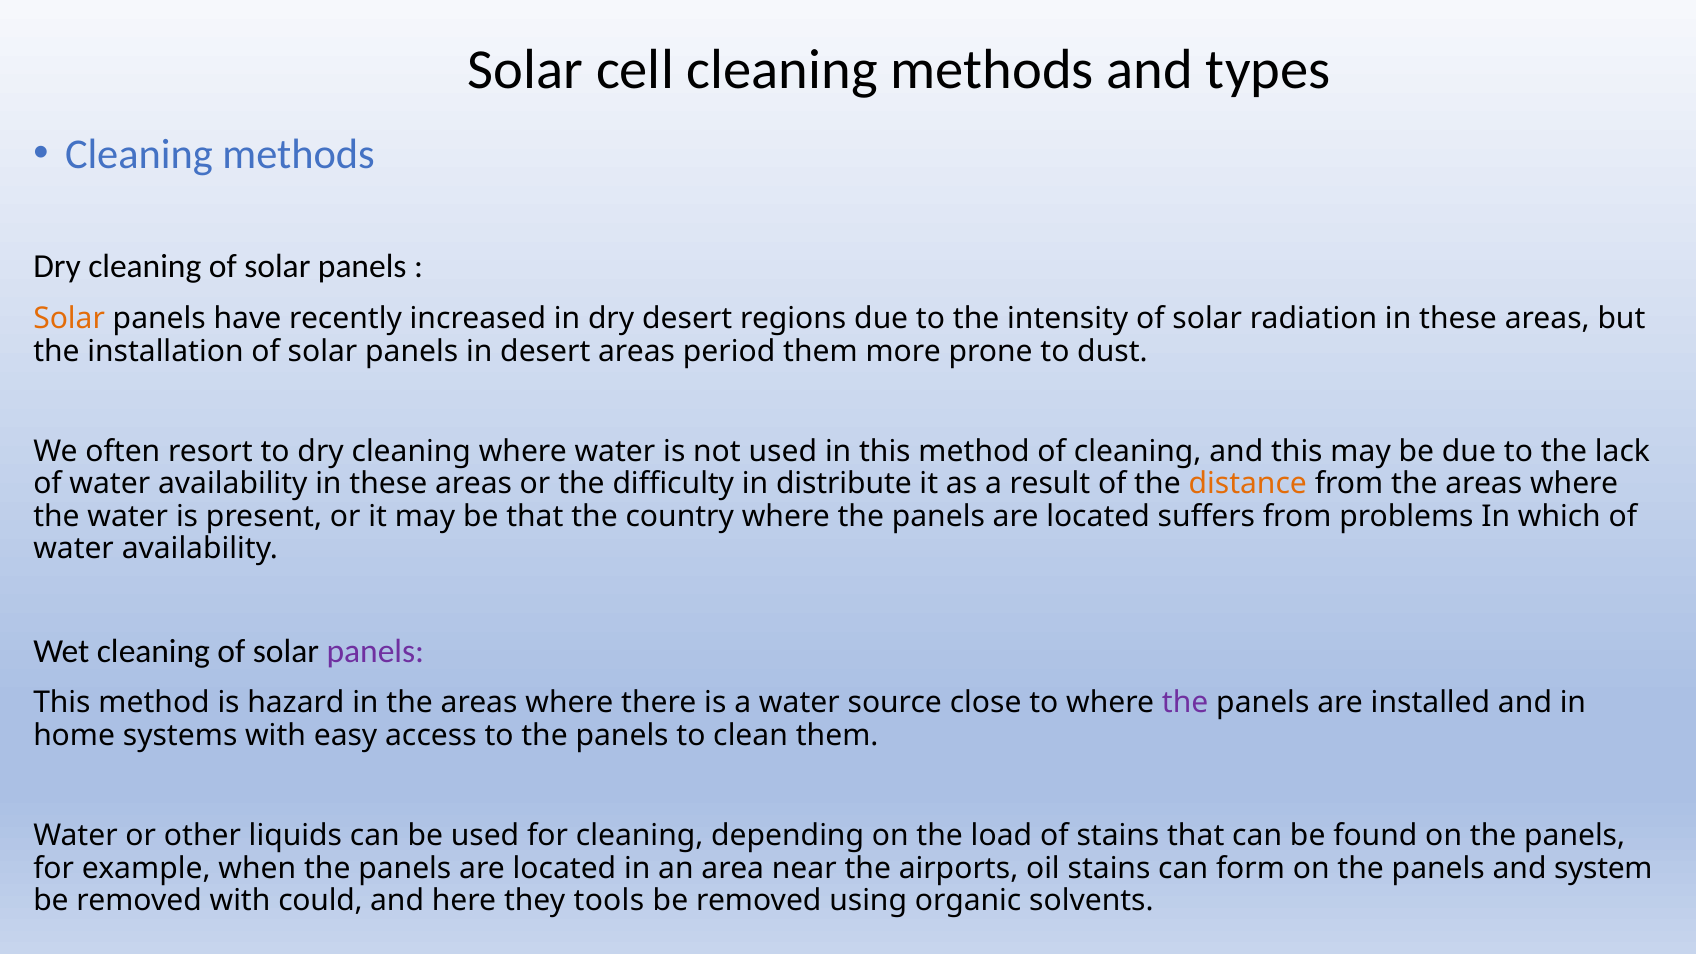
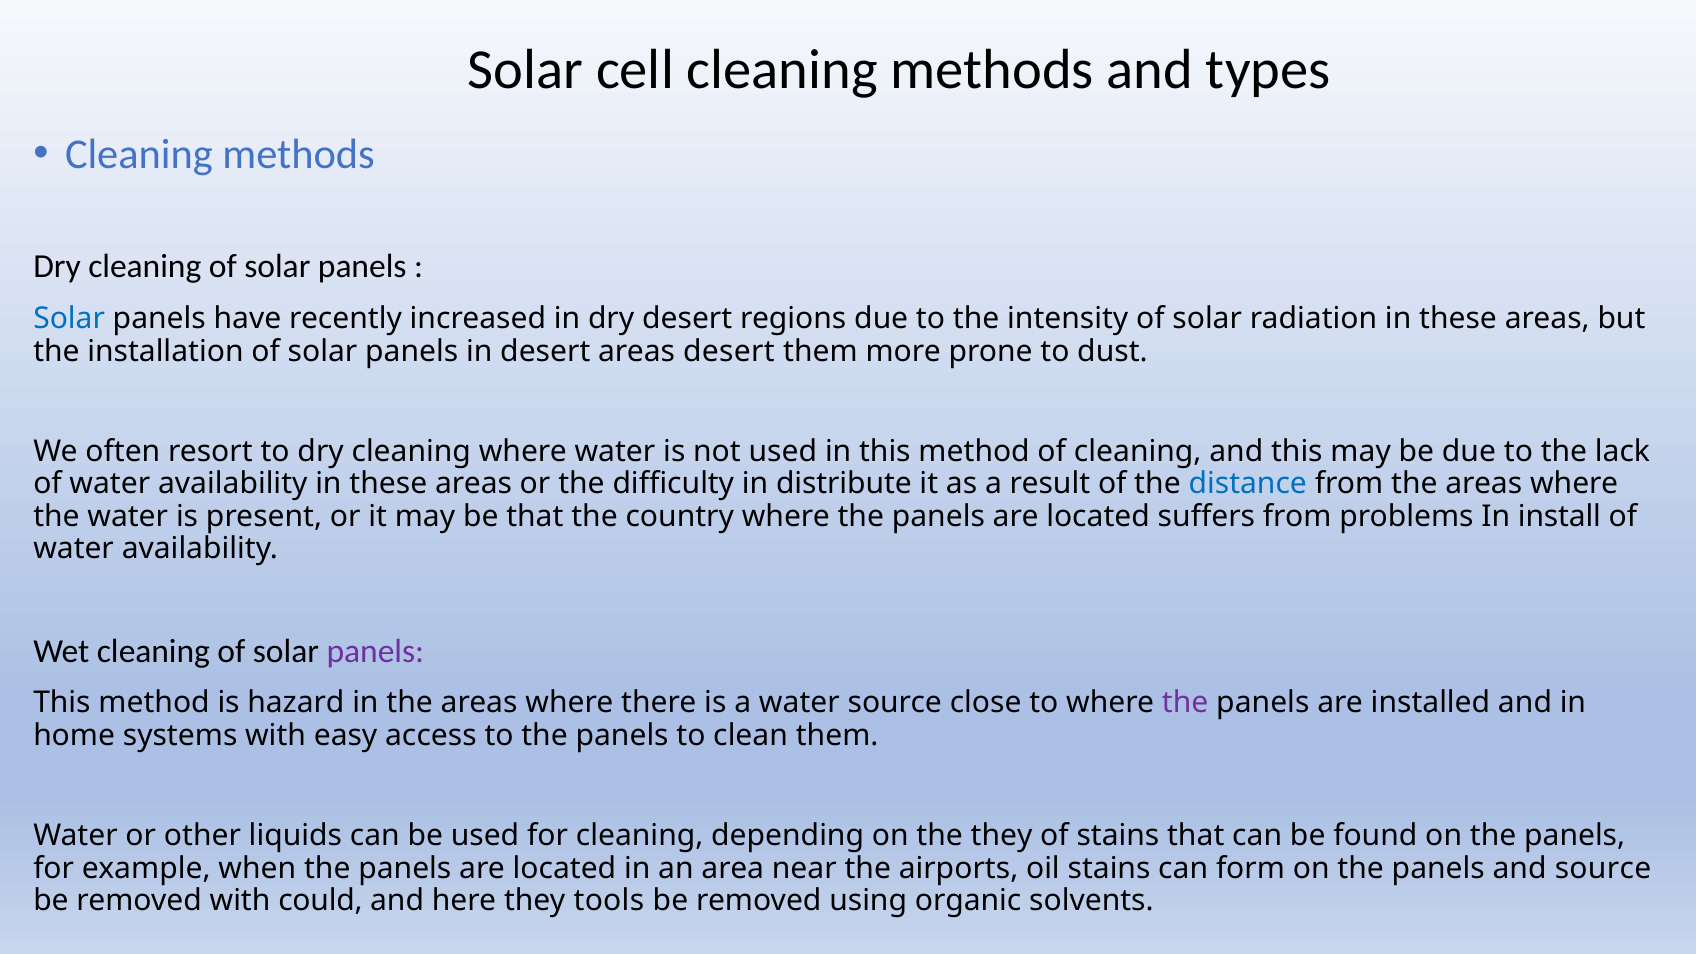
Solar colour: orange -> blue (69, 319)
areas period: period -> desert (729, 351)
distance colour: orange -> blue (1248, 484)
which: which -> install (1559, 516)
the load: load -> they (1001, 836)
and system: system -> source (1603, 868)
